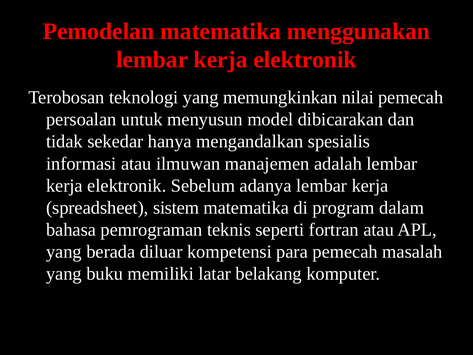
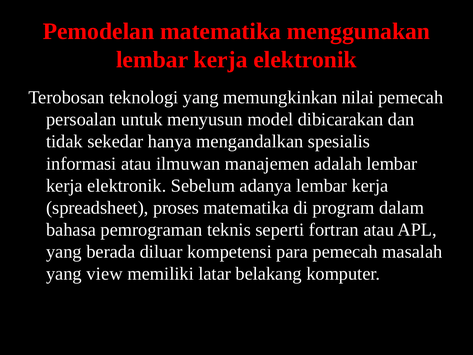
sistem: sistem -> proses (176, 208)
buku: buku -> view (105, 274)
